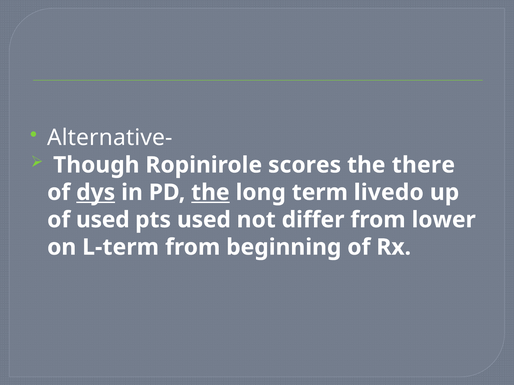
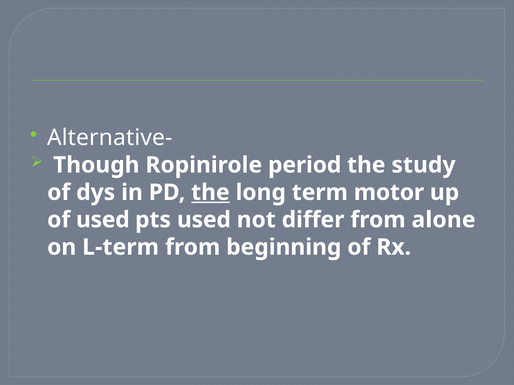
scores: scores -> period (305, 165)
there: there -> study (423, 165)
dys underline: present -> none (96, 193)
livedo: livedo -> motor (389, 193)
lower: lower -> alone (444, 220)
